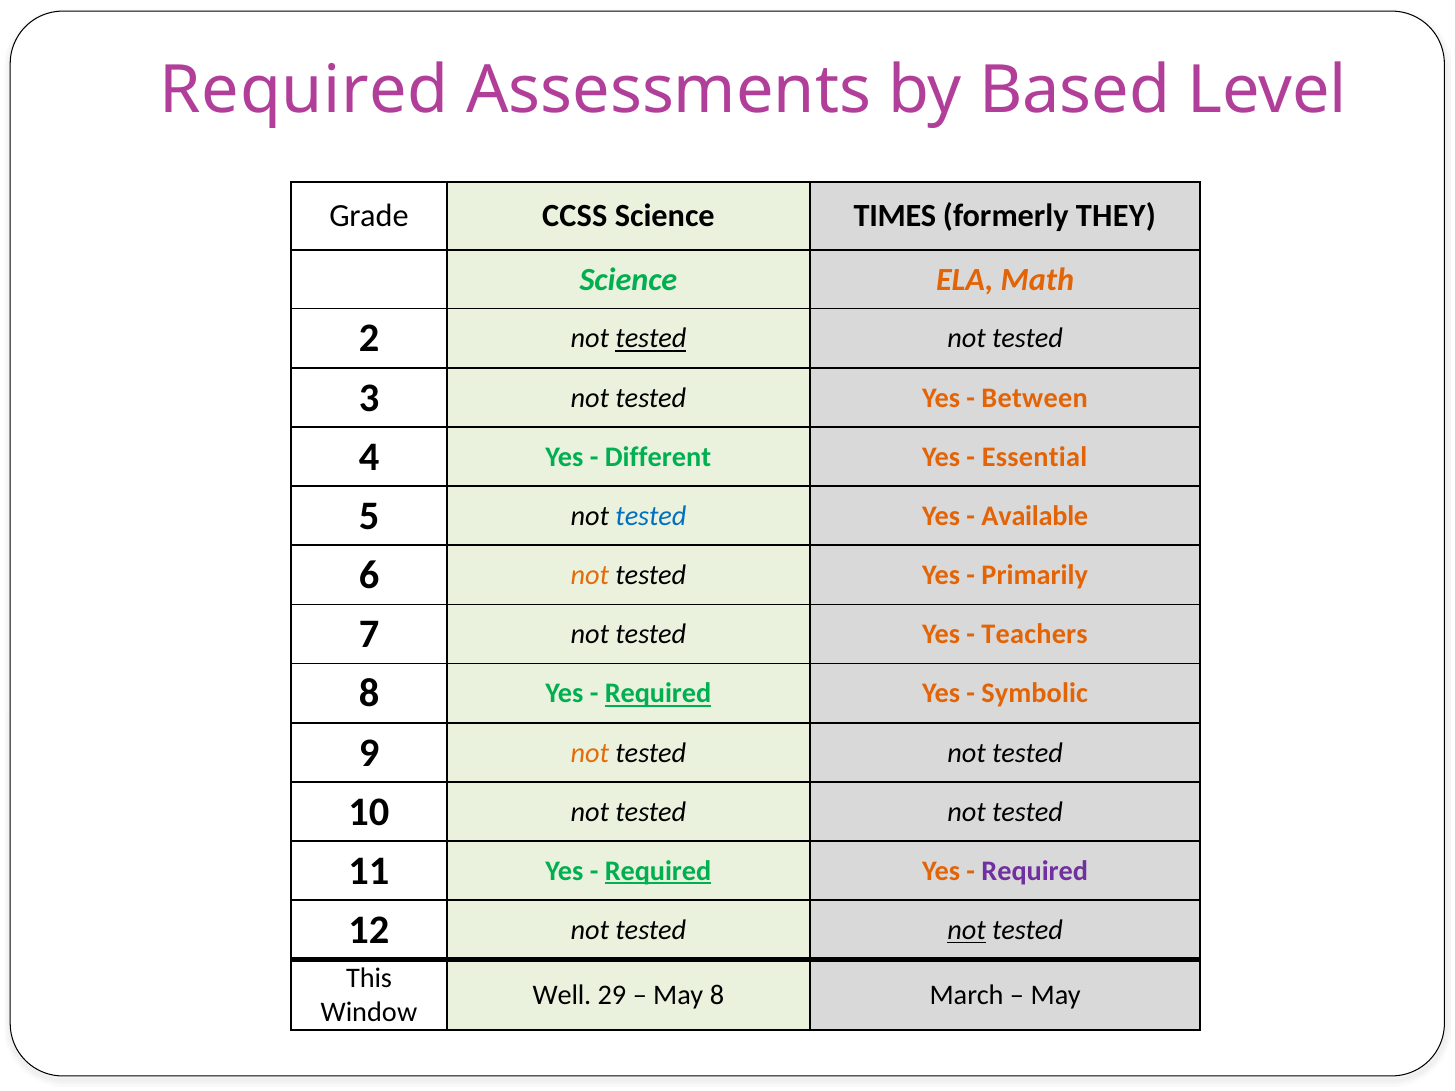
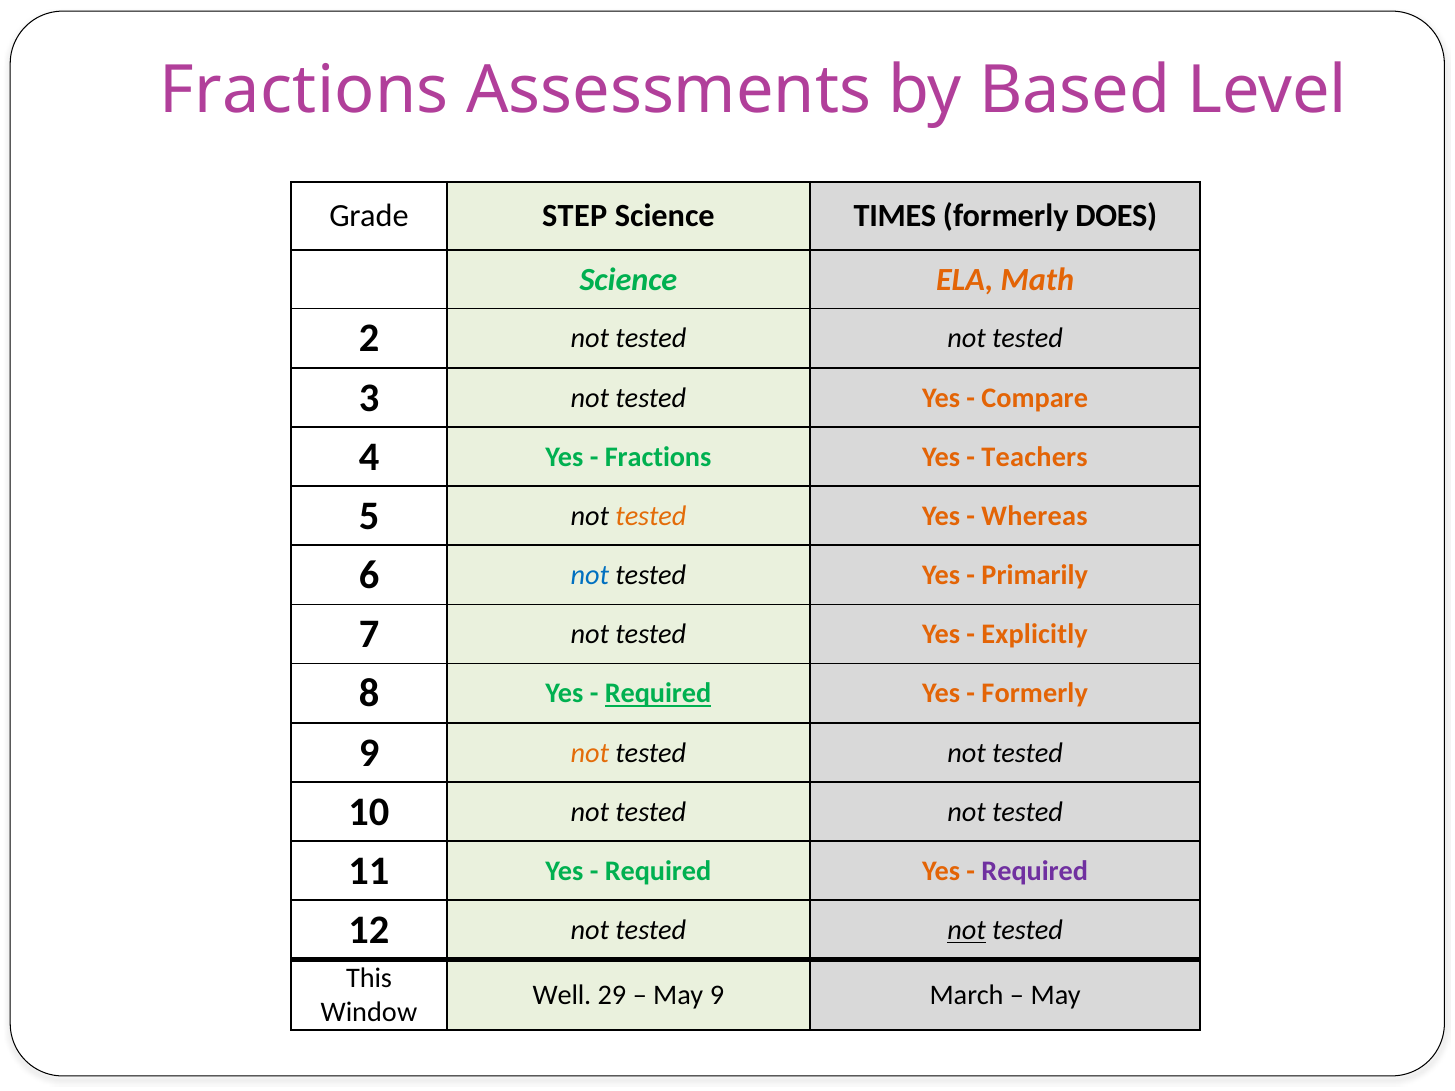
Required: Required -> Fractions (304, 91)
CCSS: CCSS -> STEP (575, 216)
THEY: THEY -> DOES (1116, 216)
tested underline: present -> none (651, 339)
Between: Between -> Compare (1035, 398)
Different: Different -> Fractions (658, 457)
Essential: Essential -> Teachers (1035, 457)
tested colour: blue -> orange (651, 516)
Available: Available -> Whereas (1035, 516)
not colour: orange -> blue (590, 575)
Teachers: Teachers -> Explicitly (1035, 635)
Symbolic: Symbolic -> Formerly (1035, 694)
Required underline: present -> none (658, 871)
May 8: 8 -> 9 (717, 995)
